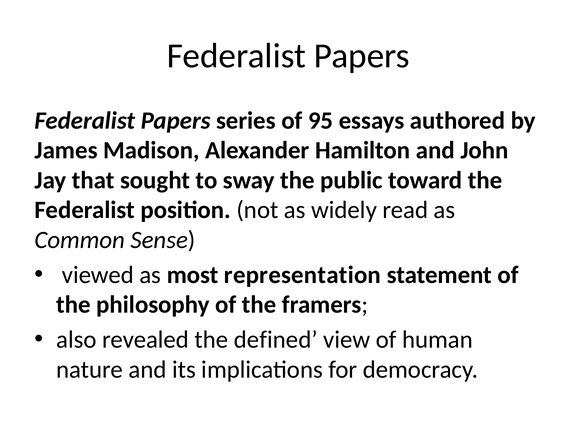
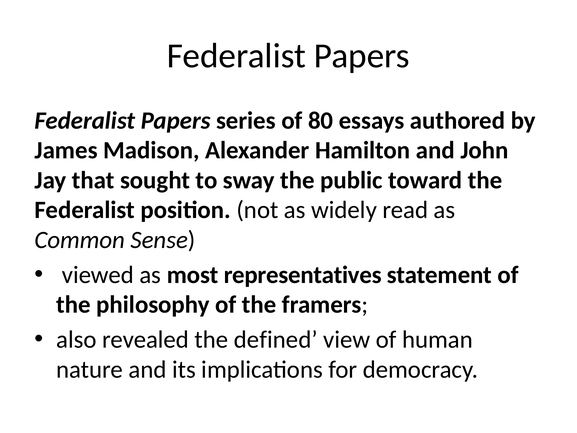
95: 95 -> 80 (321, 121)
representation: representation -> representatives (303, 275)
